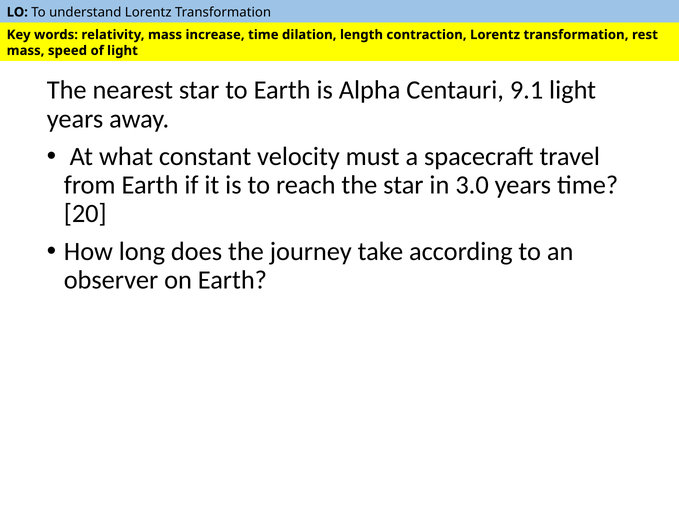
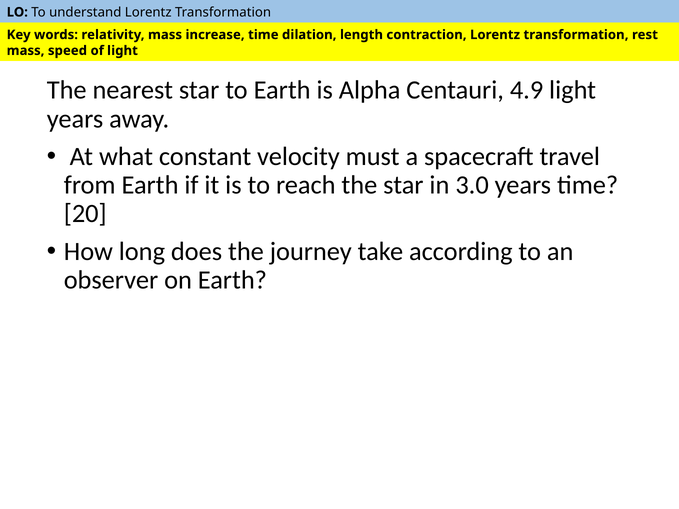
9.1: 9.1 -> 4.9 (527, 90)
